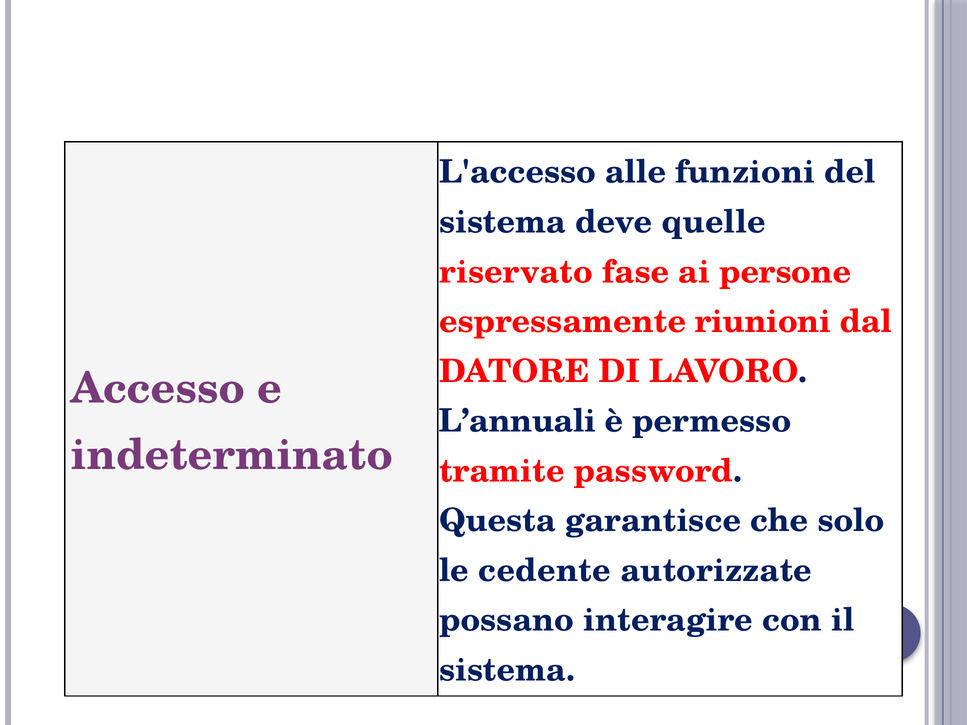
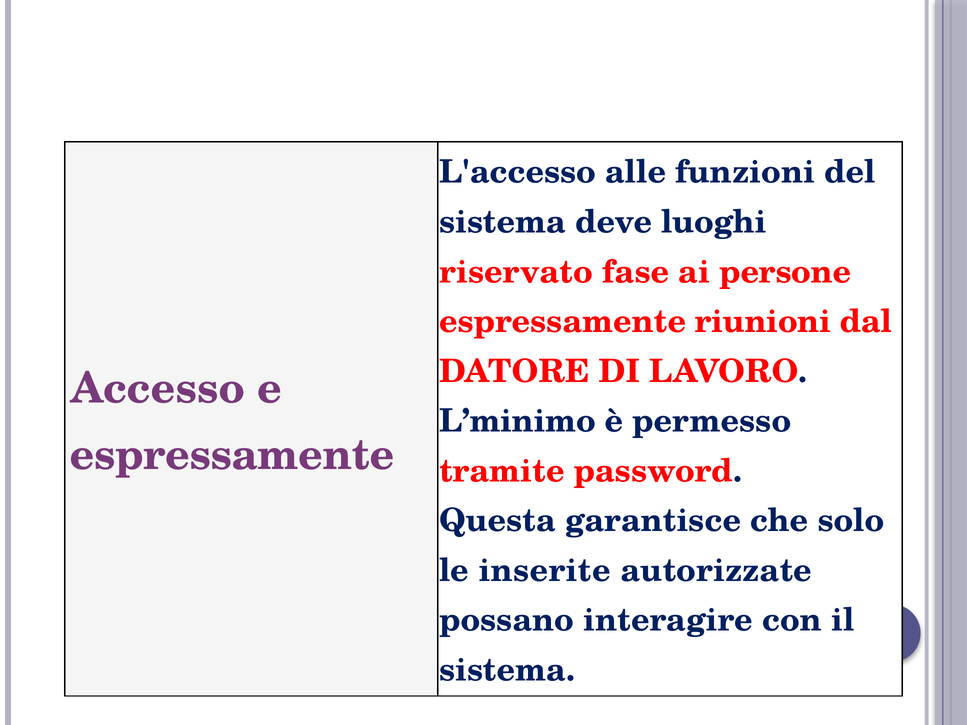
quelle: quelle -> luoghi (714, 222)
L’annuali: L’annuali -> L’minimo (517, 421)
indeterminato: indeterminato -> espressamente (232, 455)
cedente: cedente -> inserite (545, 571)
